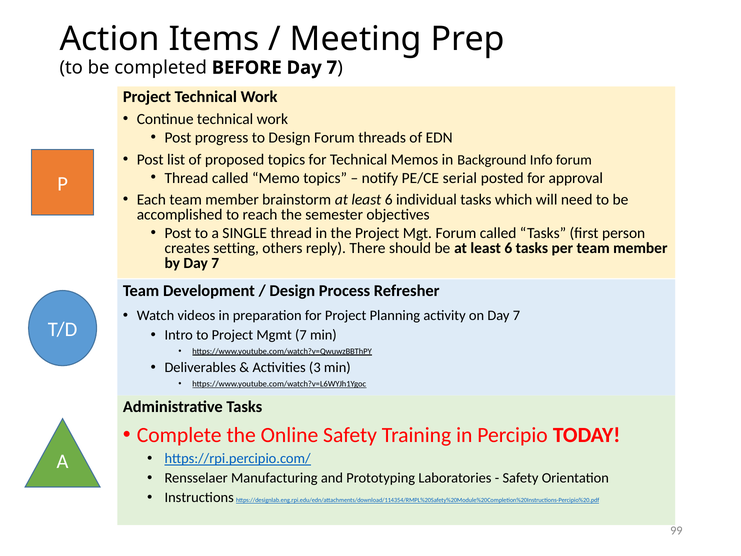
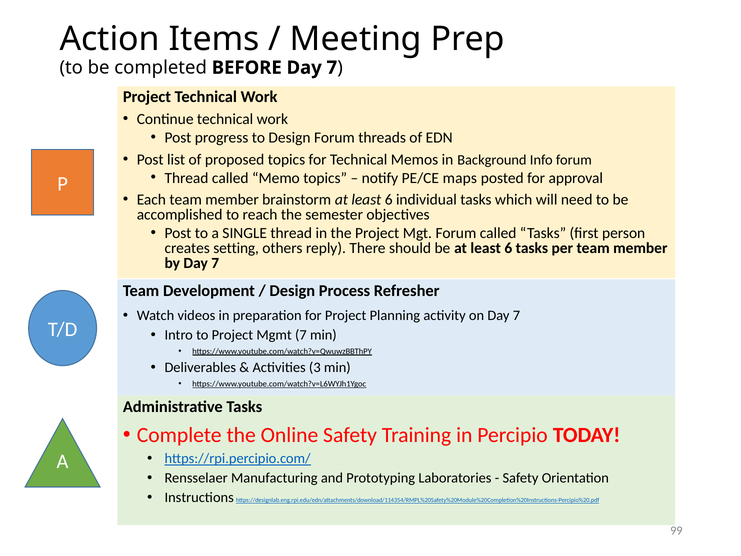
serial: serial -> maps (460, 178)
